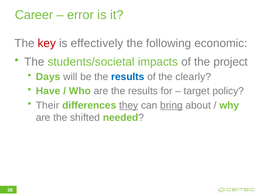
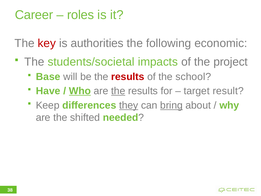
error: error -> roles (81, 15)
effectively: effectively -> authorities (97, 43)
Days: Days -> Base (48, 77)
results colour: blue -> red (128, 77)
clearly: clearly -> school (193, 77)
Who underline: none -> present (80, 91)
the underline: none -> present (118, 91)
policy: policy -> result (228, 91)
Their: Their -> Keep (48, 105)
